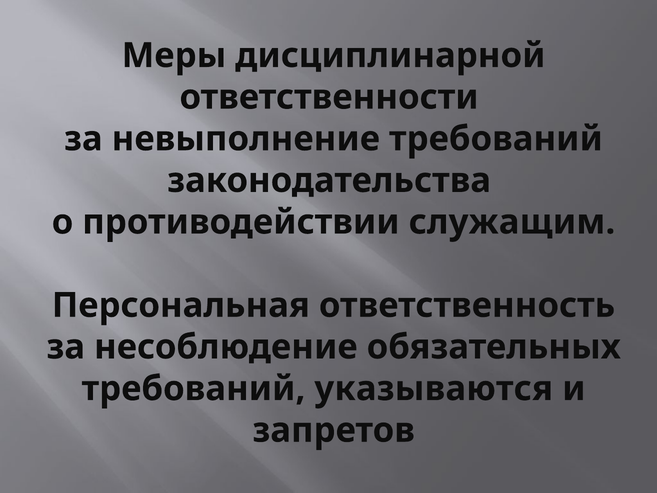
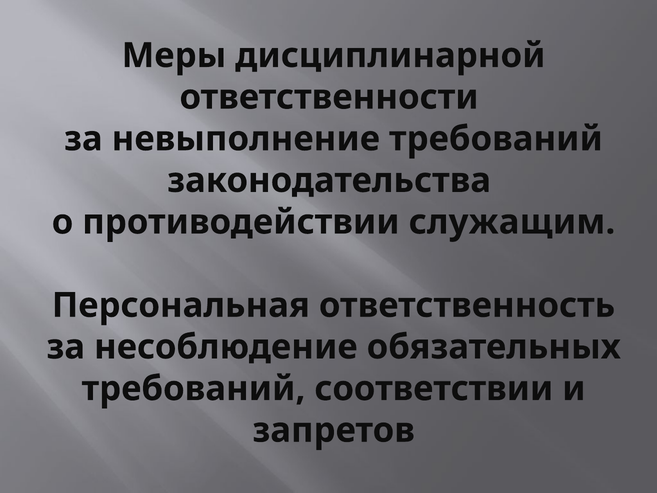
указываются: указываются -> соответствии (434, 388)
